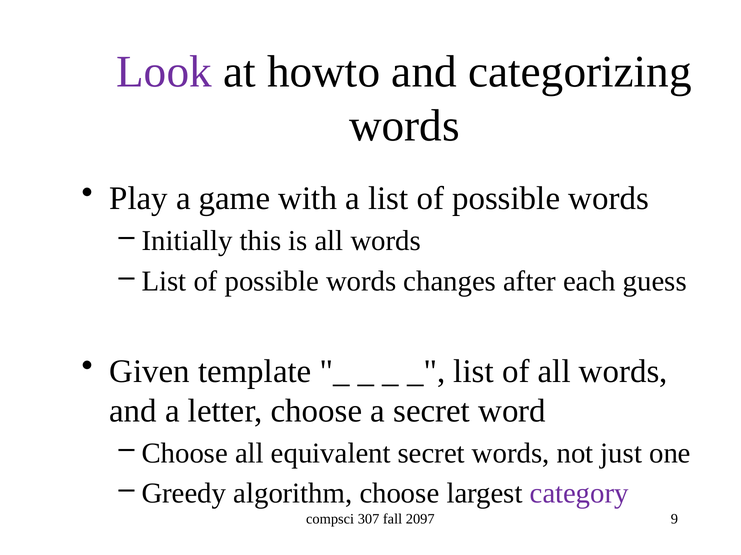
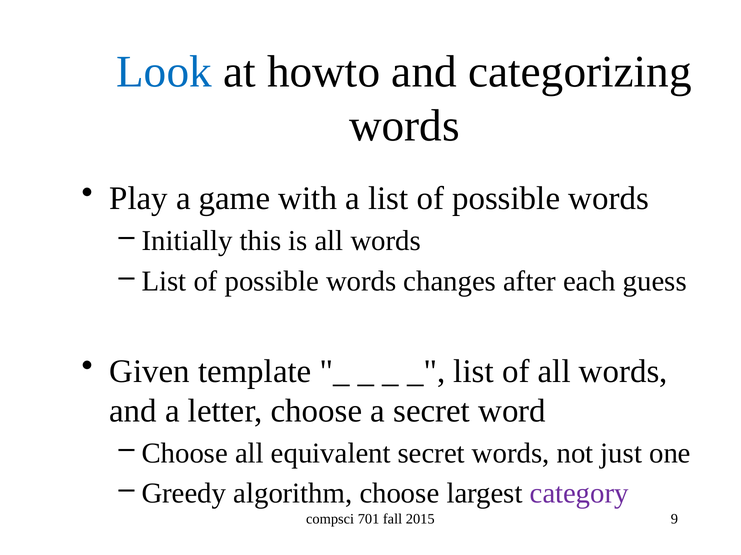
Look colour: purple -> blue (164, 72)
307: 307 -> 701 (369, 520)
2097: 2097 -> 2015 (420, 520)
